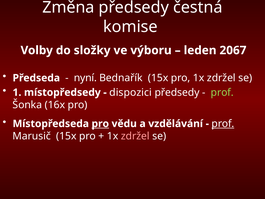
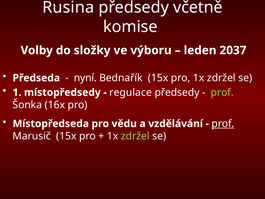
Změna: Změna -> Rusina (68, 7)
čestná: čestná -> včetně (198, 7)
2067: 2067 -> 2037 (233, 50)
dispozici: dispozici -> regulace (131, 92)
pro underline: present -> none (100, 124)
zdržel colour: pink -> light green (135, 136)
